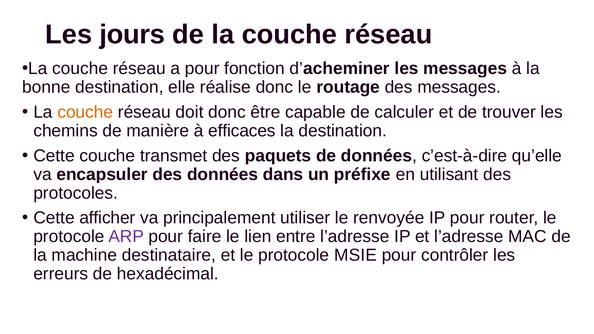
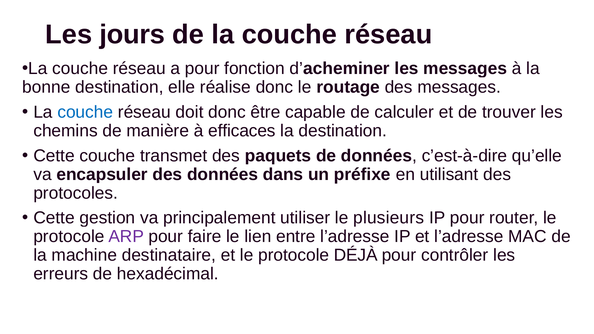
couche colour: orange -> blue (85, 112)
afficher: afficher -> gestion (107, 218)
renvoyée: renvoyée -> plusieurs (389, 218)
MSIE: MSIE -> DÉJÀ (356, 255)
